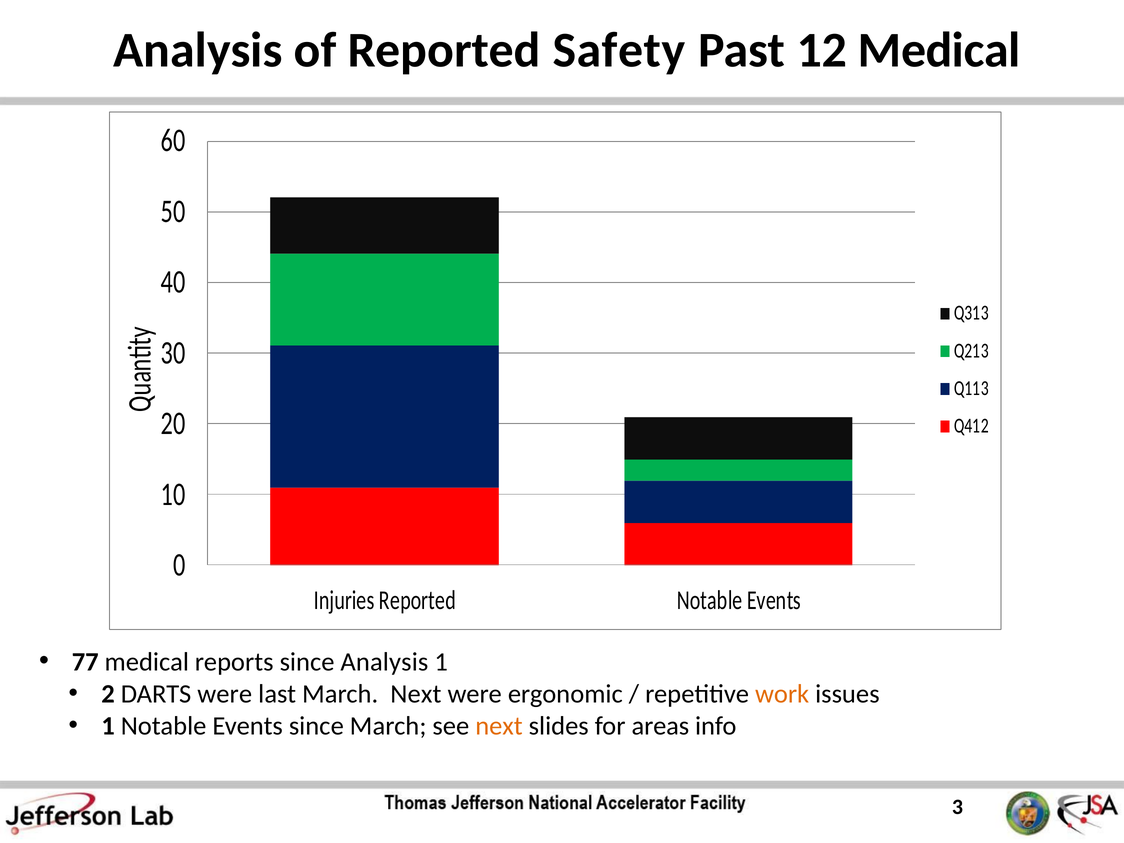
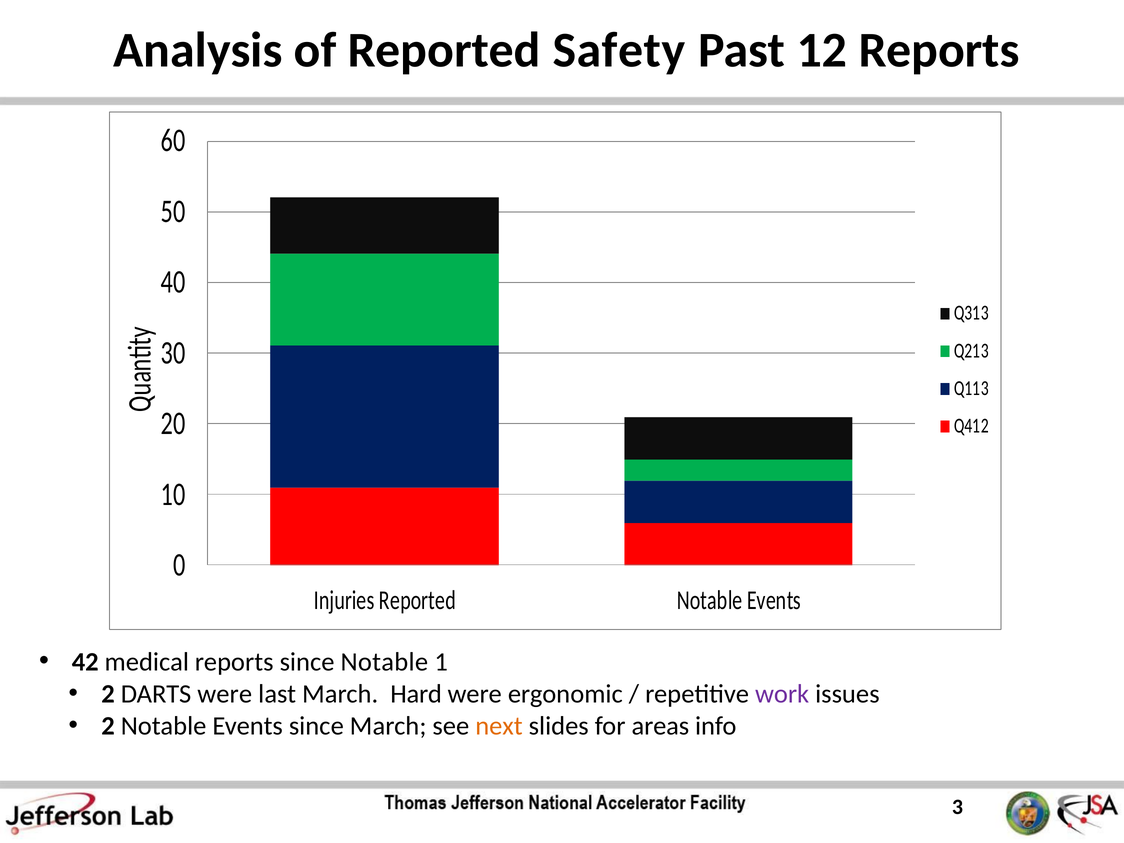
12 Medical: Medical -> Reports (939, 50)
77: 77 -> 42 (85, 662)
since Analysis: Analysis -> Notable (384, 662)
March Next: Next -> Hard (416, 694)
work colour: orange -> purple (782, 694)
1: 1 -> 2 (108, 726)
